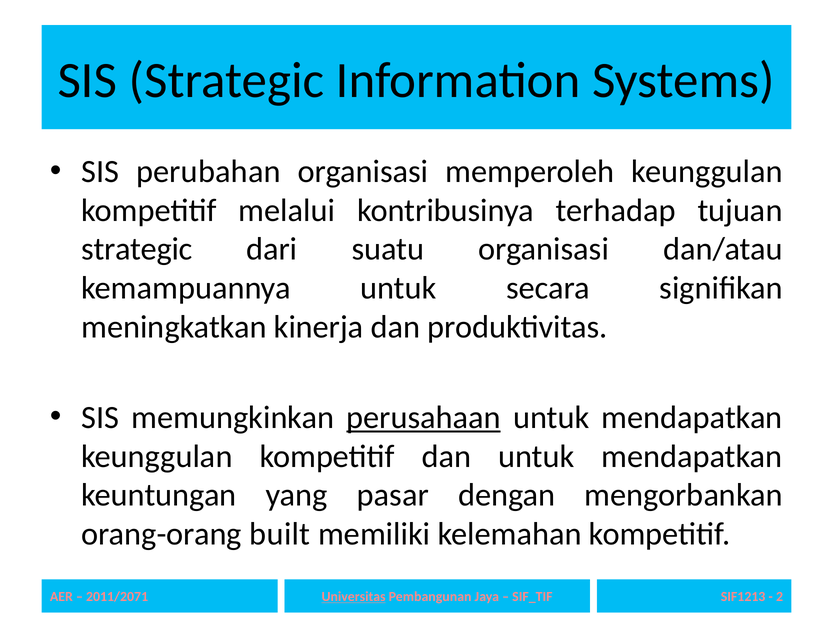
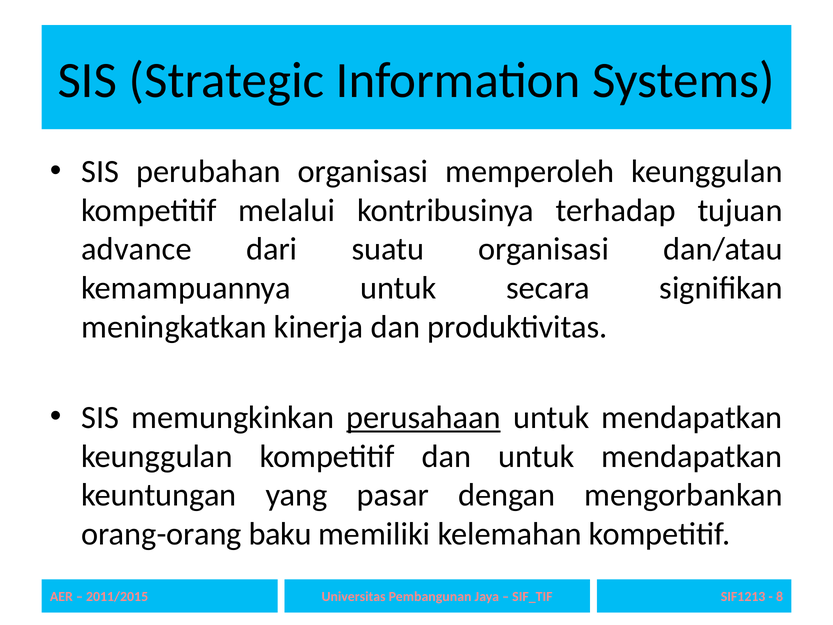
strategic: strategic -> advance (137, 249)
built: built -> baku (280, 534)
Universitas underline: present -> none (354, 596)
2011/2071: 2011/2071 -> 2011/2015 (117, 597)
2: 2 -> 8 (780, 596)
